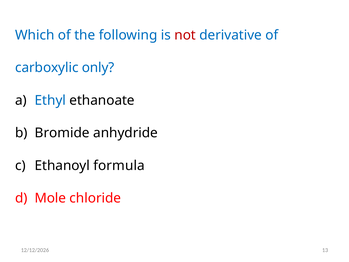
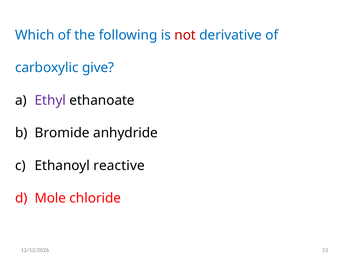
only: only -> give (98, 68)
Ethyl colour: blue -> purple (50, 100)
formula: formula -> reactive (119, 165)
